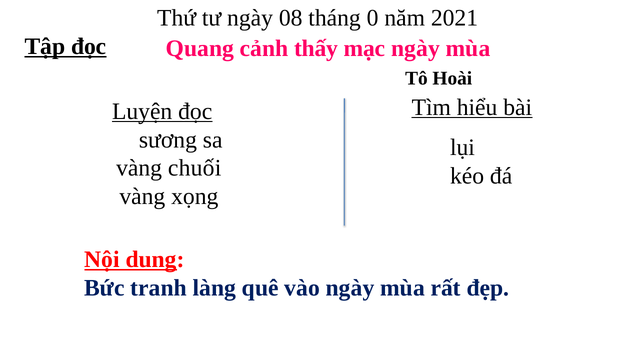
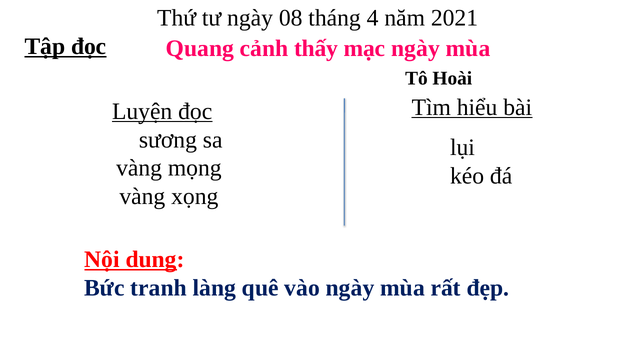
0: 0 -> 4 (373, 18)
chuối: chuối -> mọng (195, 168)
